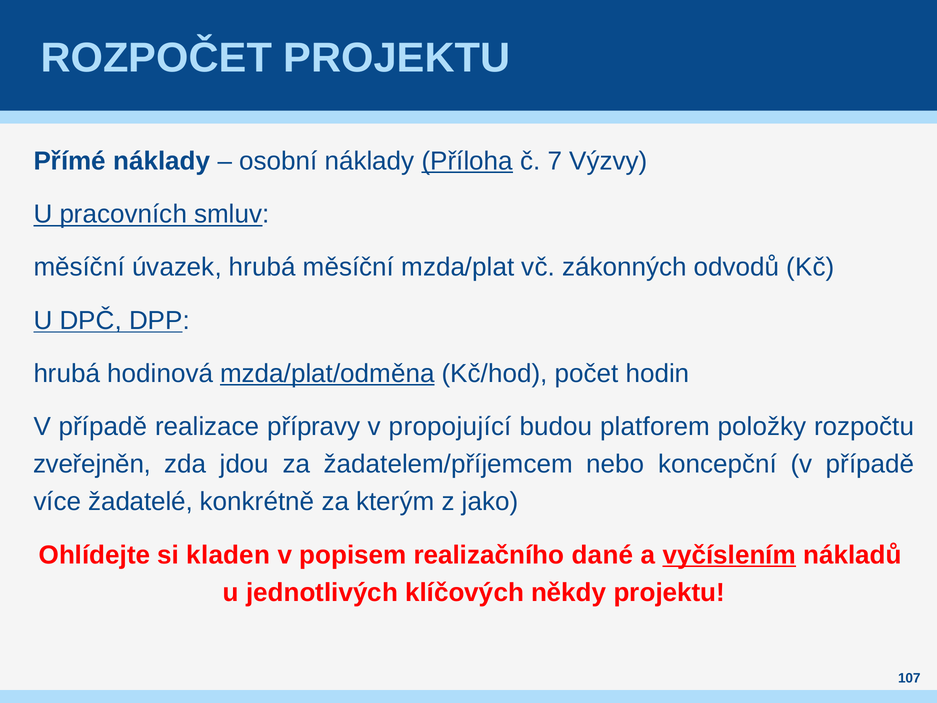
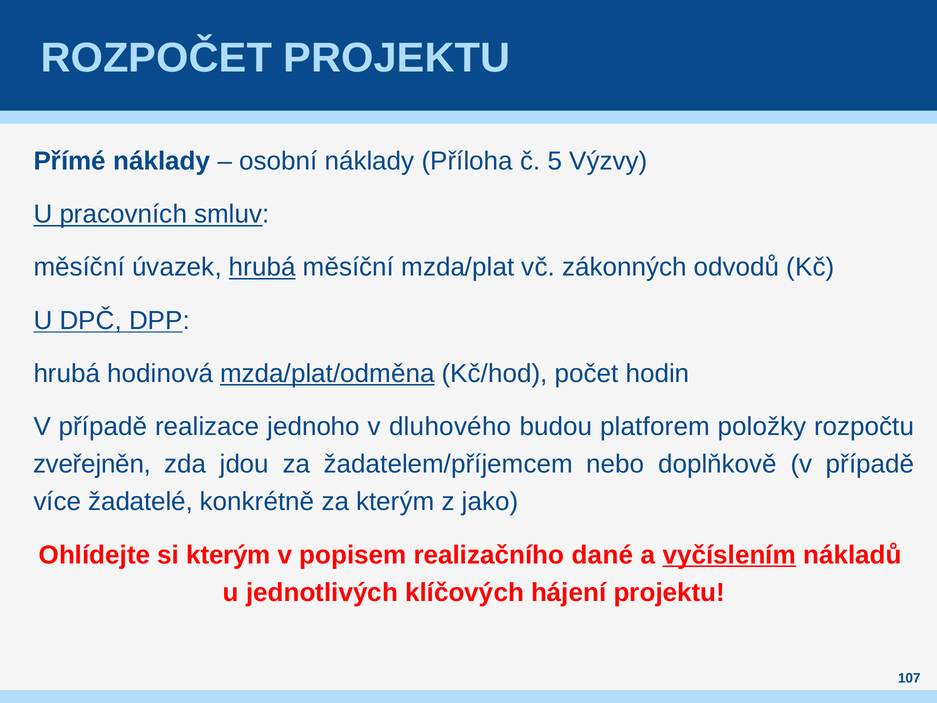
Příloha underline: present -> none (467, 161)
7: 7 -> 5 (555, 161)
hrubá underline: none -> present (262, 267)
přípravy: přípravy -> jednoho (314, 427)
propojující: propojující -> dluhového (450, 427)
koncepční: koncepční -> doplňkově (717, 464)
si kladen: kladen -> kterým (229, 555)
někdy: někdy -> hájení (569, 592)
